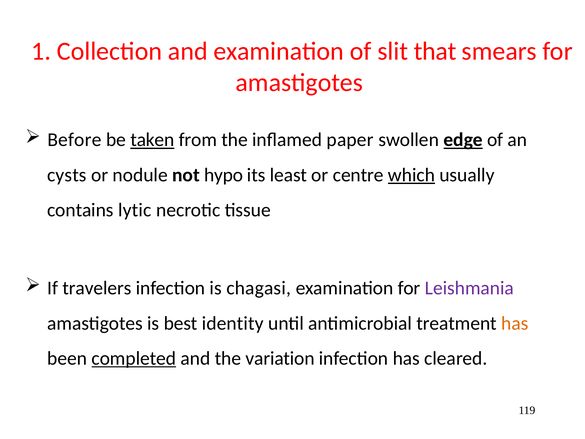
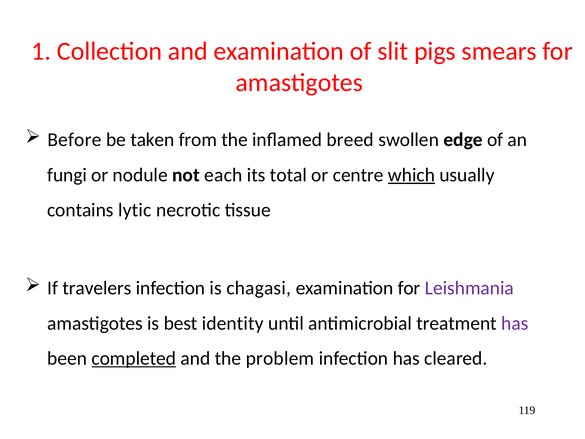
that: that -> pigs (435, 51)
taken underline: present -> none (152, 140)
paper: paper -> breed (350, 140)
edge underline: present -> none (463, 140)
cysts: cysts -> fungi (67, 175)
hypo: hypo -> each (223, 175)
least: least -> total (288, 175)
has colour: orange -> purple (515, 323)
variation: variation -> problem (280, 358)
